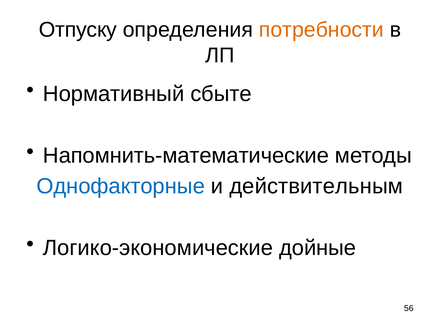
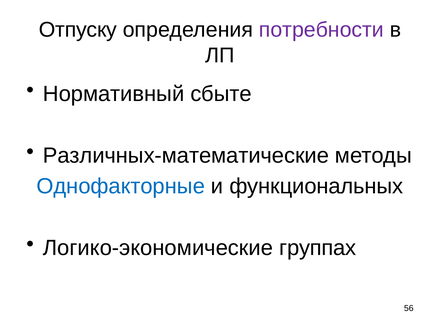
потребности colour: orange -> purple (321, 30)
Напомнить-математические: Напомнить-математические -> Различных-математические (186, 156)
действительным: действительным -> функциональных (316, 186)
дойные: дойные -> группах (318, 248)
